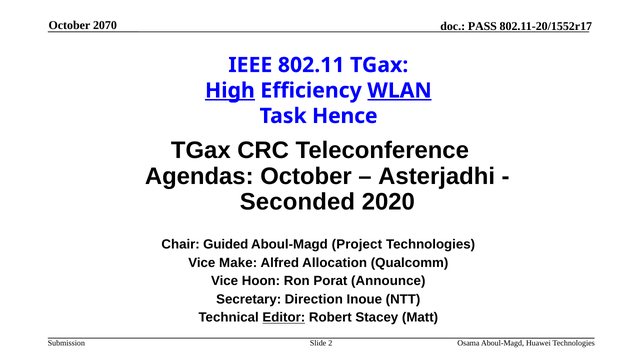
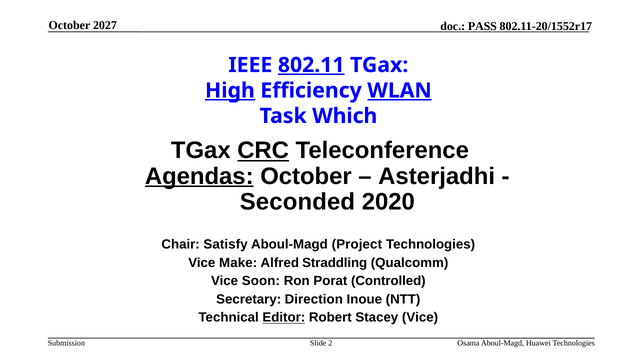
2070: 2070 -> 2027 (105, 25)
802.11 underline: none -> present (311, 65)
Hence: Hence -> Which (345, 116)
CRC underline: none -> present (263, 151)
Agendas underline: none -> present (199, 176)
Guided: Guided -> Satisfy (226, 245)
Allocation: Allocation -> Straddling (335, 263)
Hoon: Hoon -> Soon (261, 281)
Announce: Announce -> Controlled (388, 281)
Stacey Matt: Matt -> Vice (420, 318)
